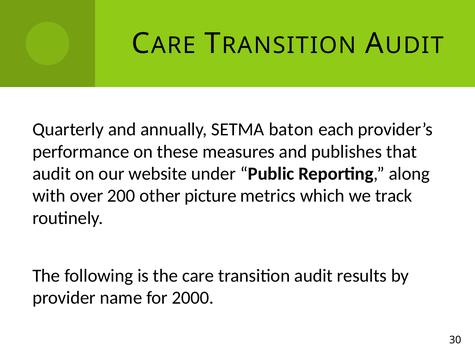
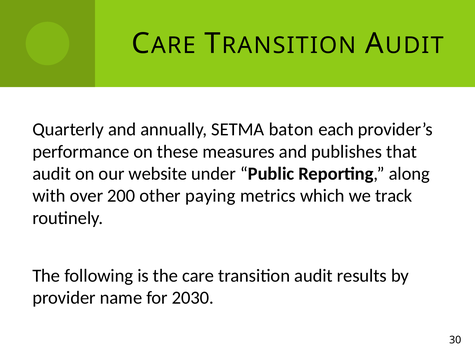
picture: picture -> paying (210, 196)
2000: 2000 -> 2030 (193, 298)
